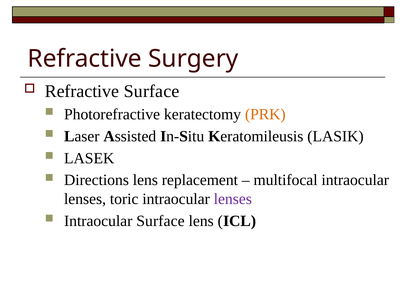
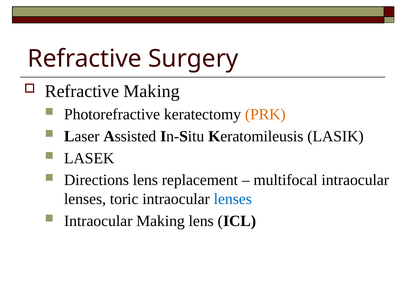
Refractive Surface: Surface -> Making (152, 91)
lenses colour: purple -> blue (233, 199)
Intraocular Surface: Surface -> Making (161, 220)
